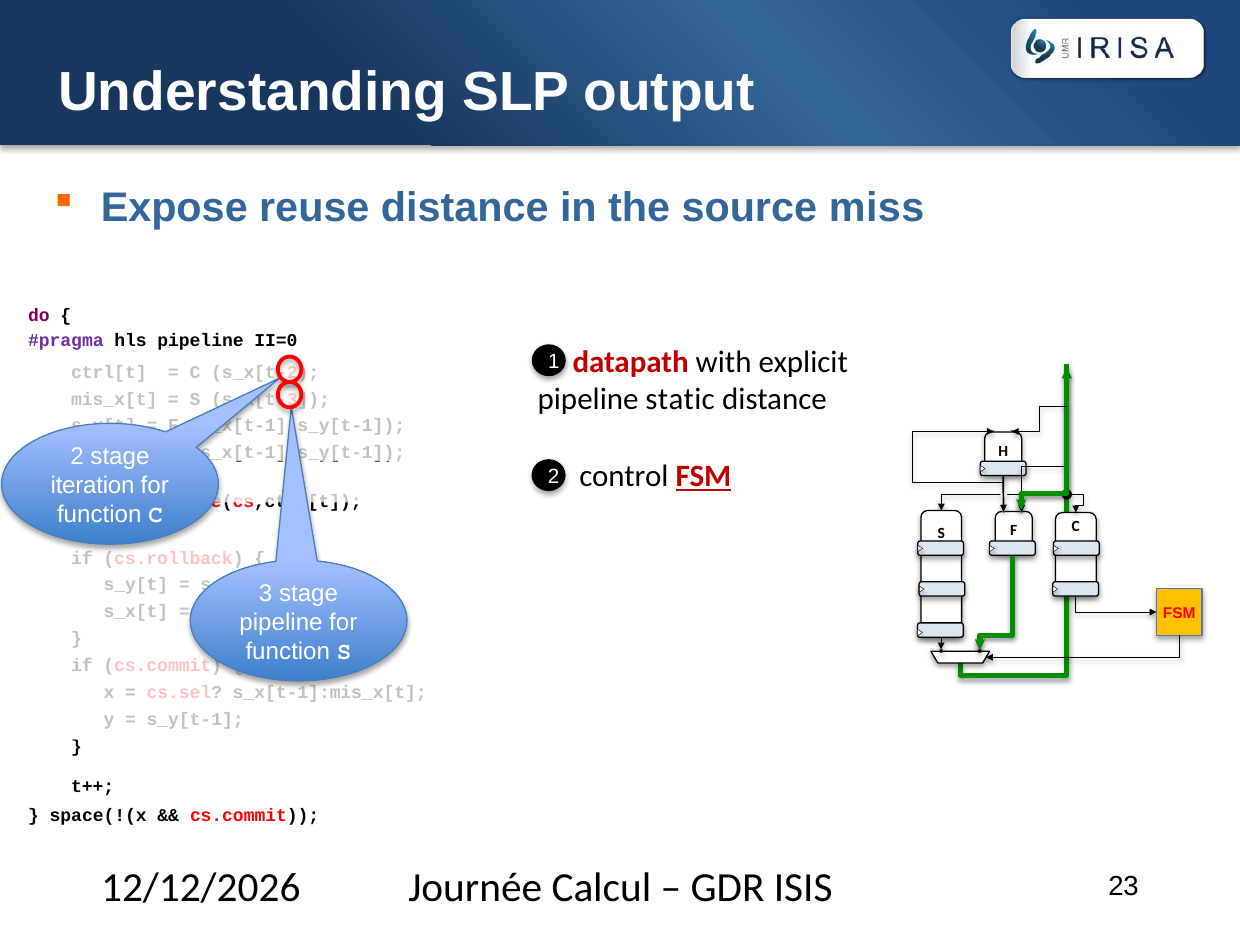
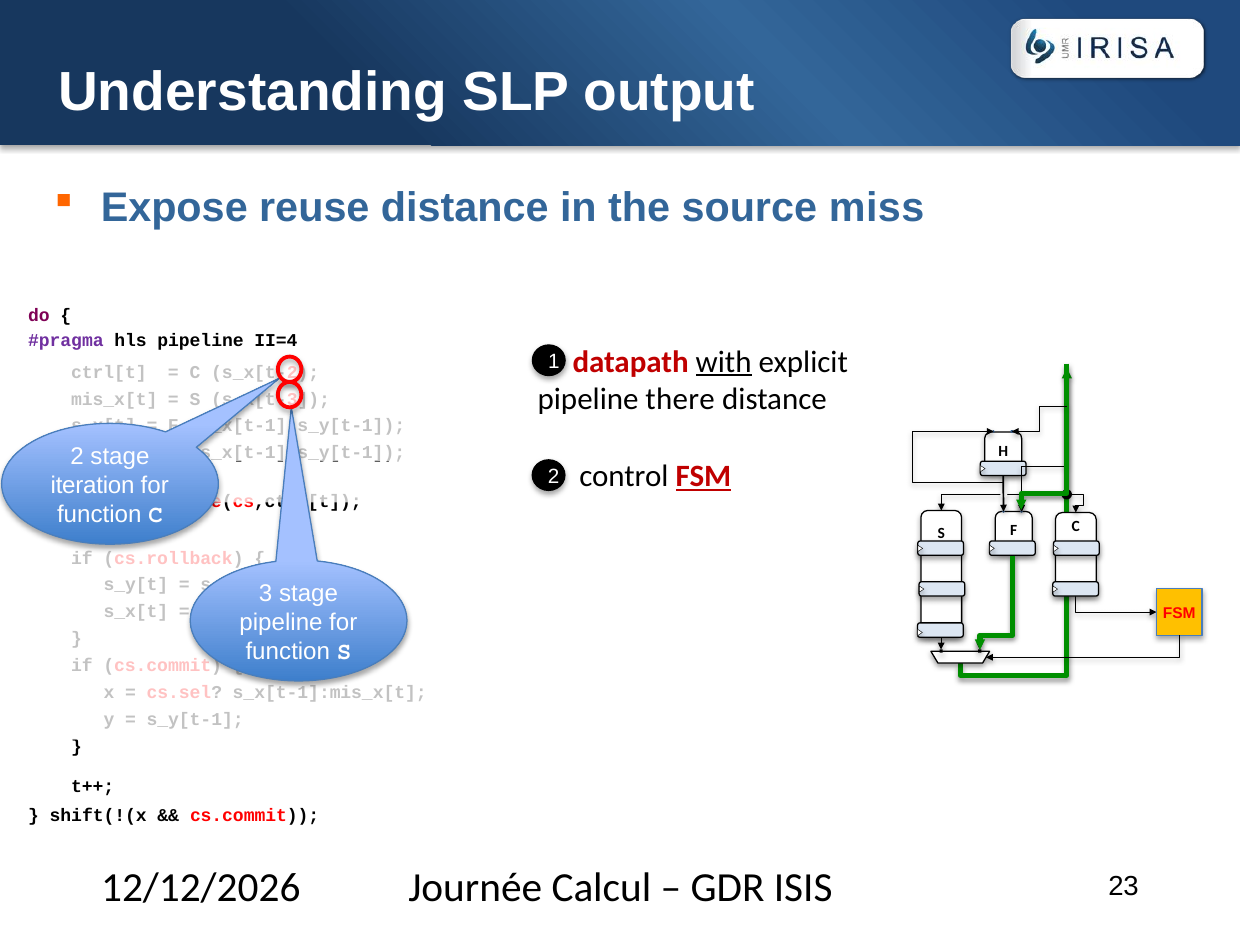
II=0: II=0 -> II=4 (276, 340)
with underline: none -> present (724, 362)
static: static -> there (680, 399)
space(!(x: space(!(x -> shift(!(x (98, 816)
